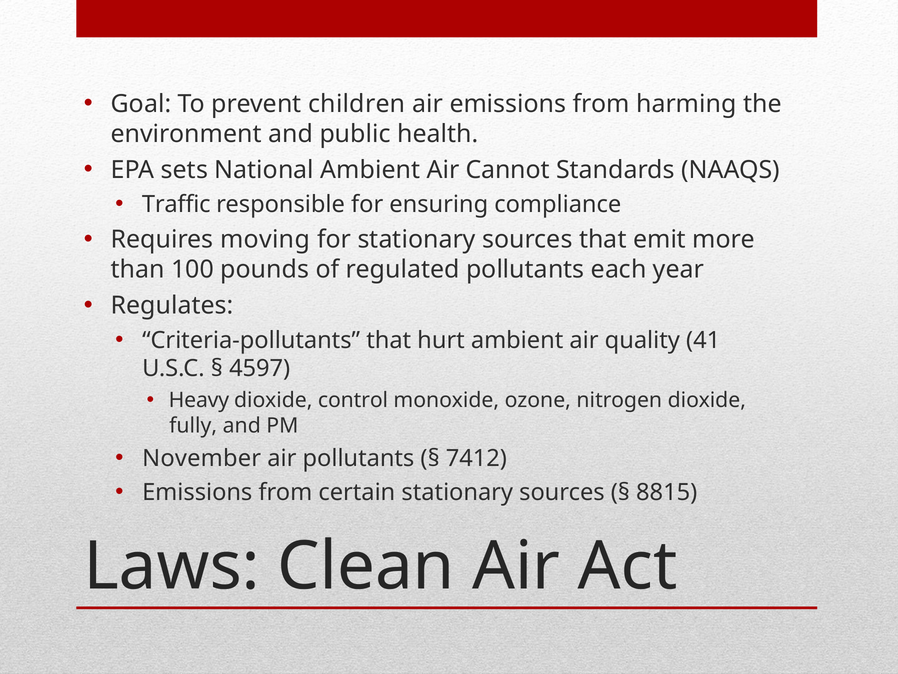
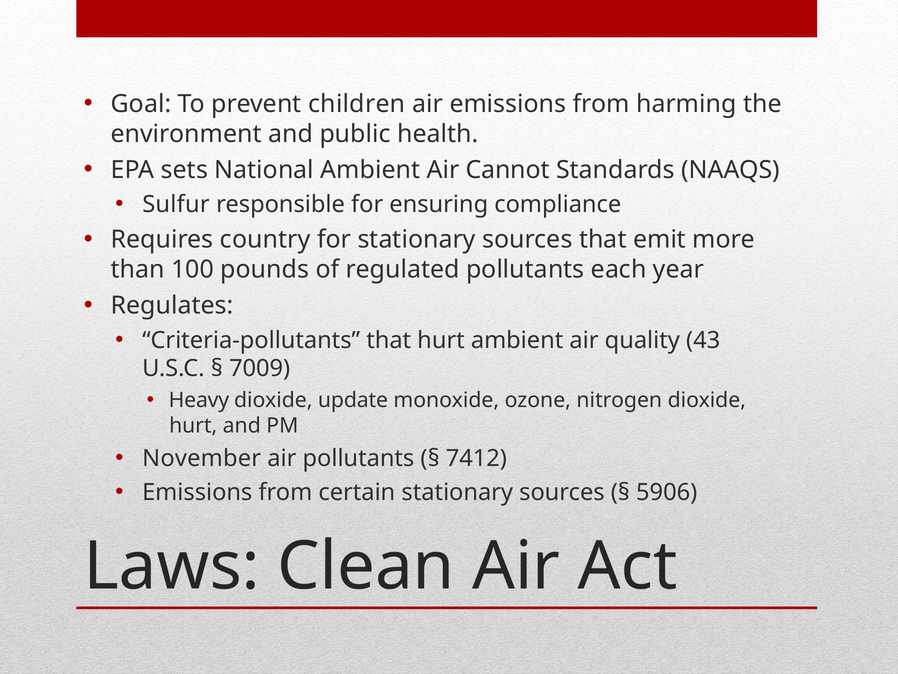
Traffic: Traffic -> Sulfur (176, 204)
moving: moving -> country (265, 240)
41: 41 -> 43 (703, 340)
4597: 4597 -> 7009 (260, 368)
control: control -> update (353, 400)
fully: fully -> hurt (193, 426)
8815: 8815 -> 5906 (667, 492)
